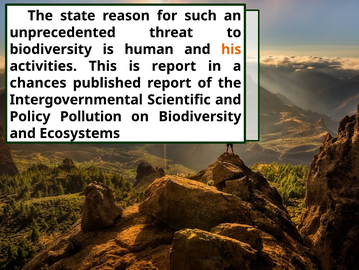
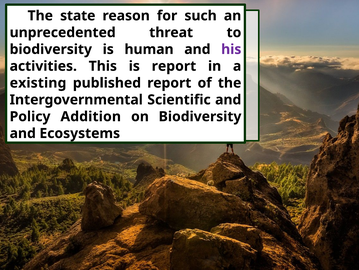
his colour: orange -> purple (231, 49)
chances: chances -> existing (38, 83)
Pollution: Pollution -> Addition (91, 116)
